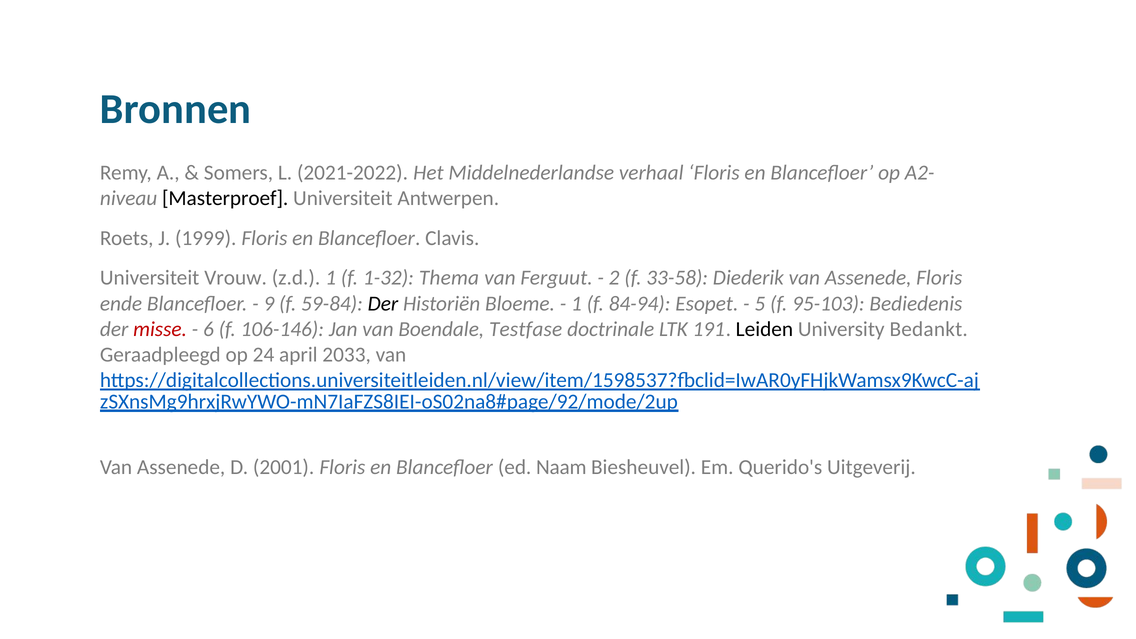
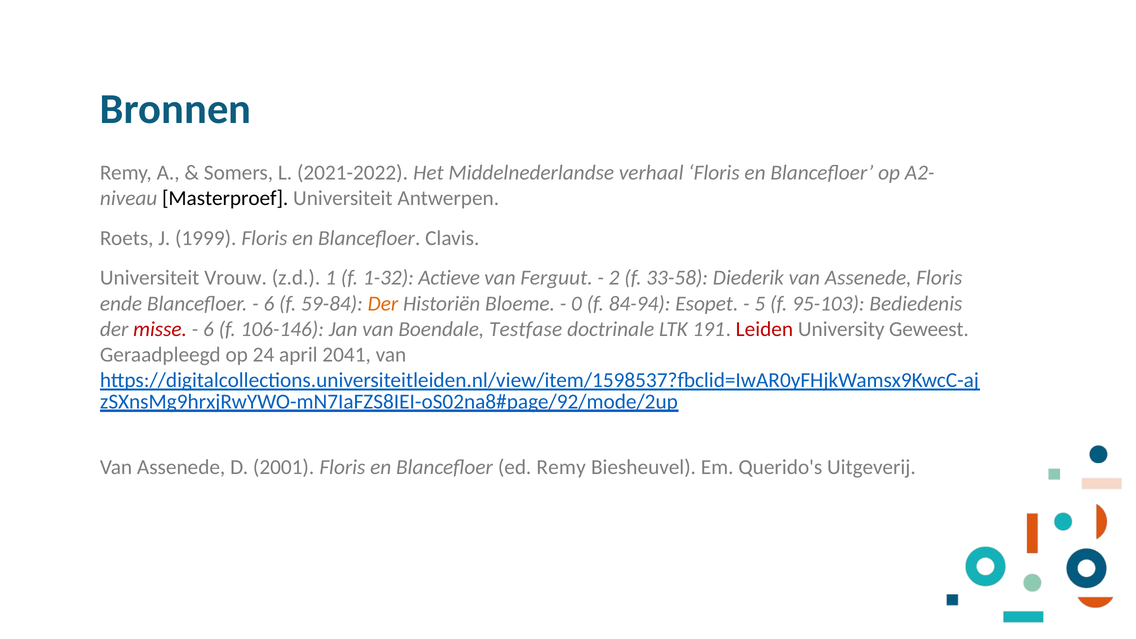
Thema: Thema -> Actieve (449, 278)
9: 9 -> 6 (269, 304)
Der colour: black -> orange (383, 304)
1: 1 -> 0 (576, 304)
Leiden colour: black -> red (764, 329)
Bedankt: Bedankt -> Geweest (929, 329)
2033: 2033 -> 2041 (347, 355)
ed Naam: Naam -> Remy (561, 467)
